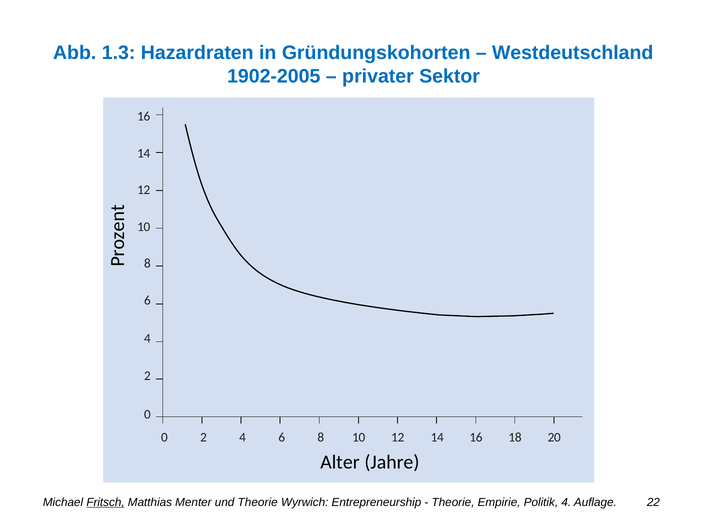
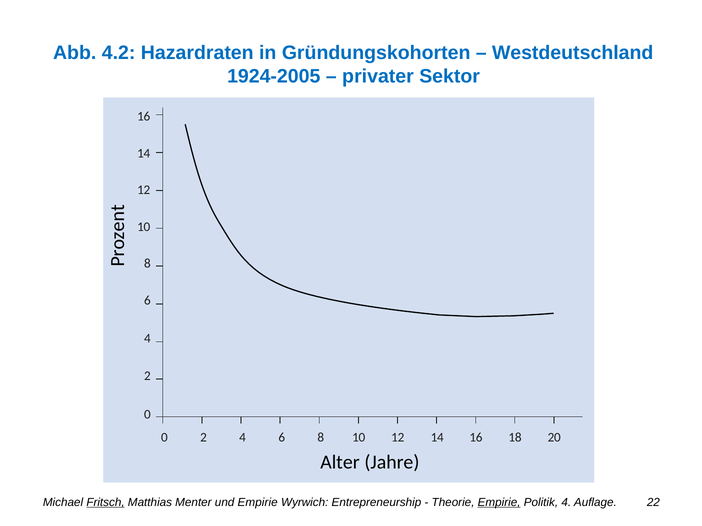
1.3: 1.3 -> 4.2 (119, 53)
1902-2005: 1902-2005 -> 1924-2005 (274, 77)
und Theorie: Theorie -> Empirie (258, 503)
Empirie underline: none -> present (499, 503)
